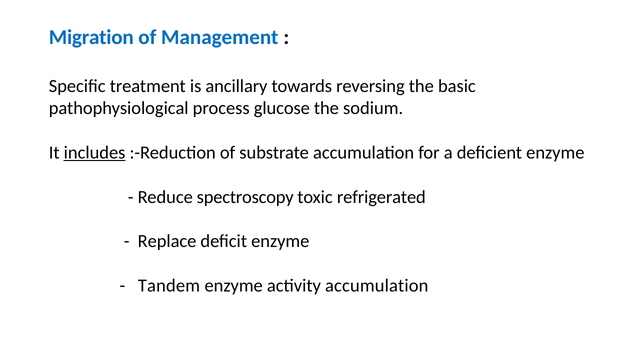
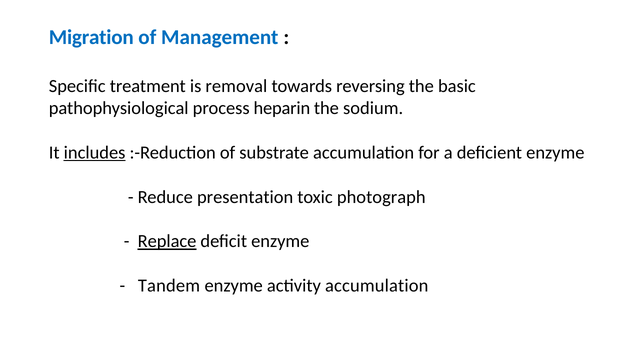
ancillary: ancillary -> removal (236, 86)
glucose: glucose -> heparin (282, 108)
spectroscopy: spectroscopy -> presentation (245, 197)
refrigerated: refrigerated -> photograph (381, 197)
Replace underline: none -> present (167, 241)
